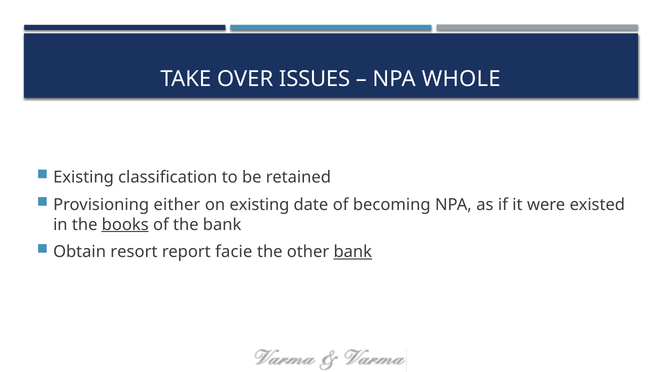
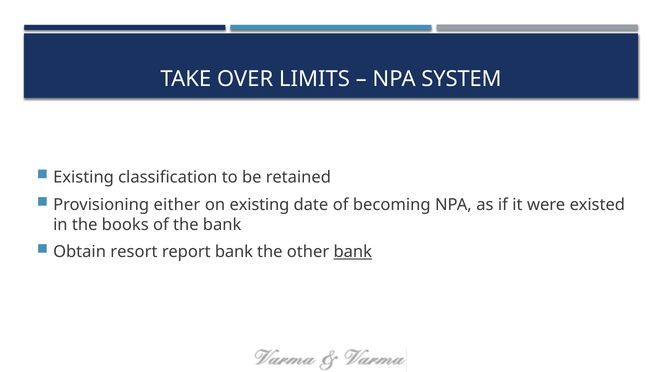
ISSUES: ISSUES -> LIMITS (314, 79)
WHOLE: WHOLE -> SYSTEM (461, 79)
books underline: present -> none (125, 225)
report facie: facie -> bank (234, 252)
